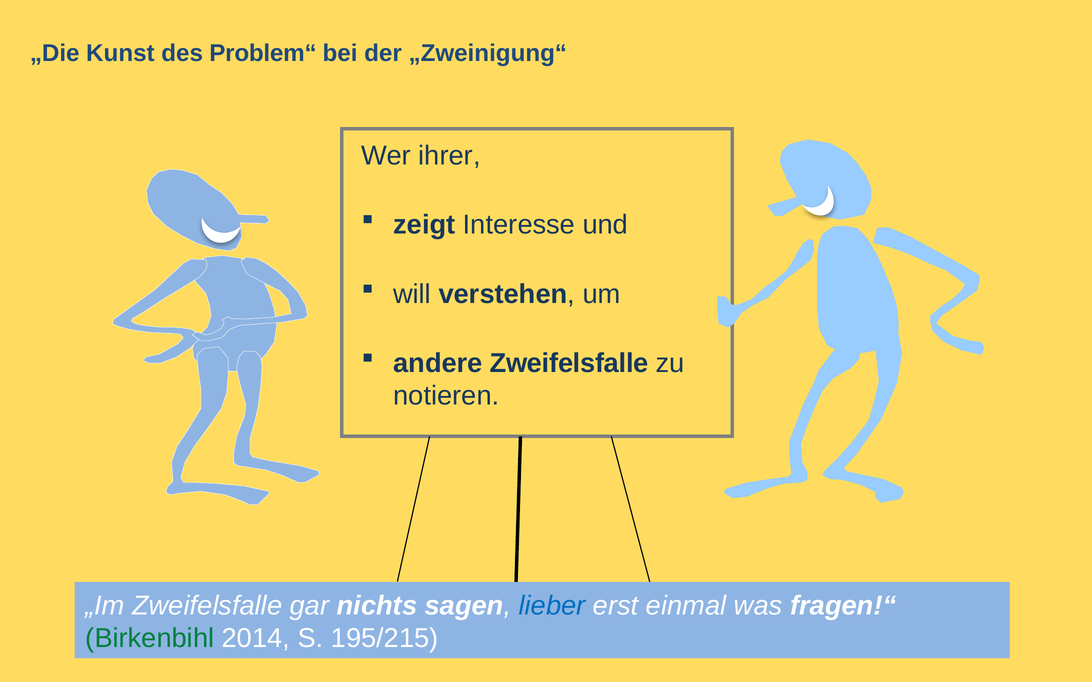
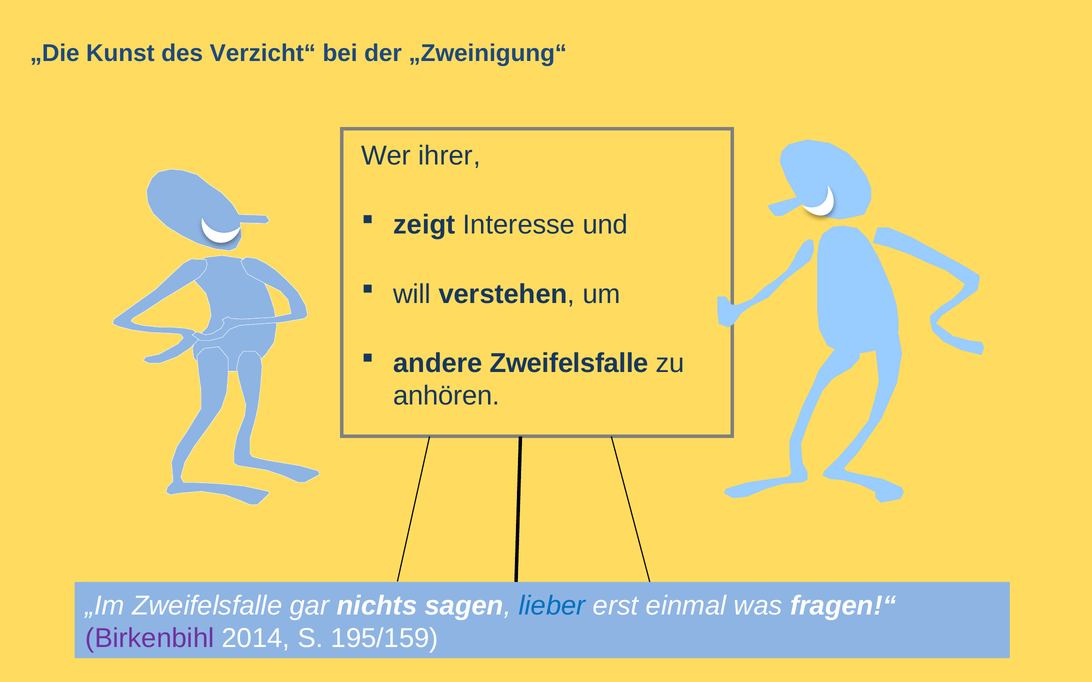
Problem“: Problem“ -> Verzicht“ (263, 53)
notieren: notieren -> anhören (446, 396)
Birkenbihl colour: green -> purple (150, 639)
195/215: 195/215 -> 195/159 (385, 639)
